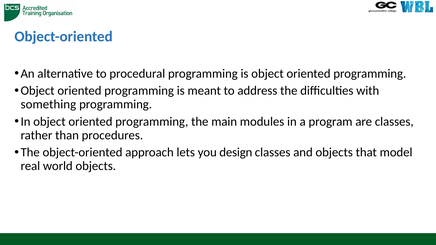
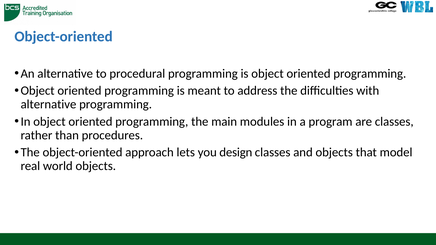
something: something -> alternative (48, 105)
